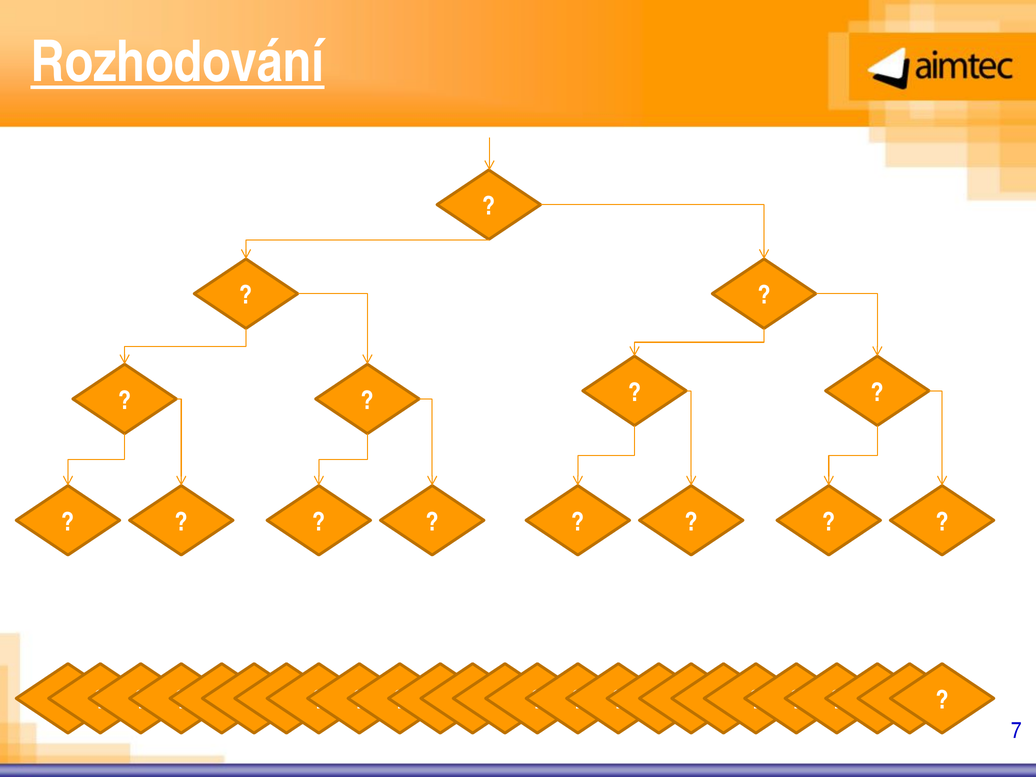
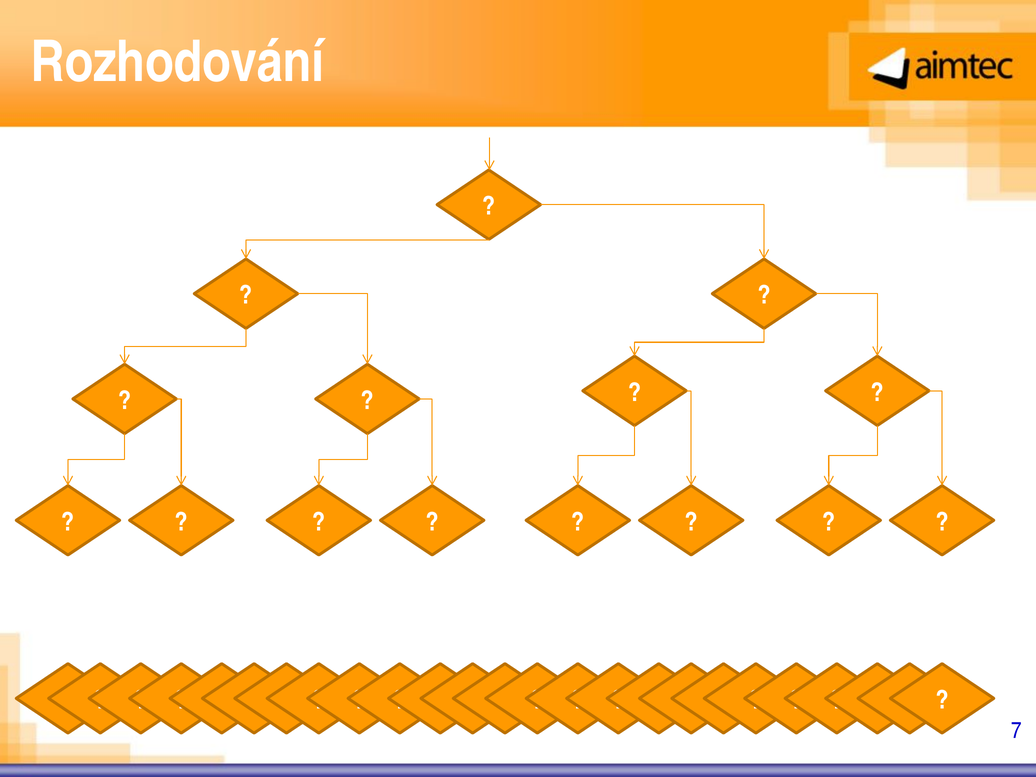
Rozhodování underline: present -> none (178, 62)
